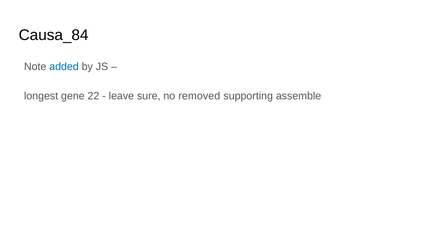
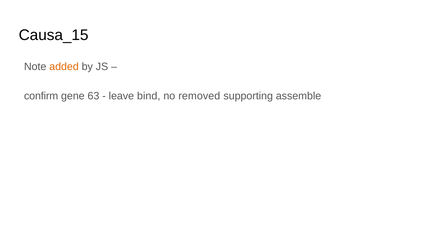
Causa_84: Causa_84 -> Causa_15 (54, 35)
added colour: blue -> orange (64, 67)
longest: longest -> confirm (41, 96)
22: 22 -> 63 (93, 96)
sure: sure -> bind (149, 96)
